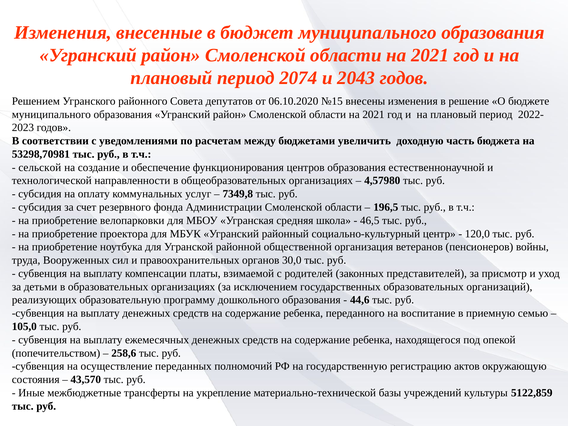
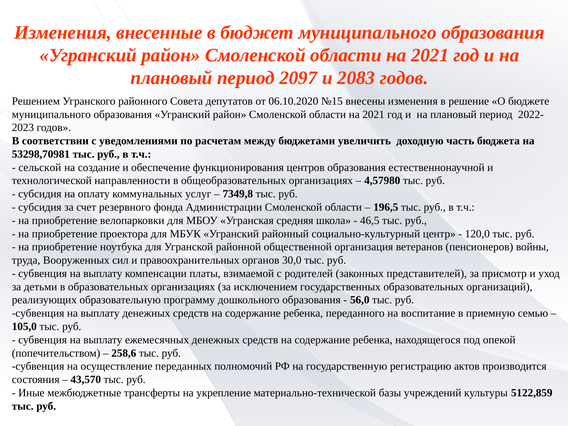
2074: 2074 -> 2097 (298, 78)
2043: 2043 -> 2083 (356, 78)
44,6: 44,6 -> 56,0 (360, 300)
окружающую: окружающую -> производится (514, 366)
